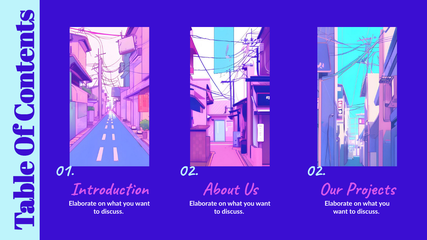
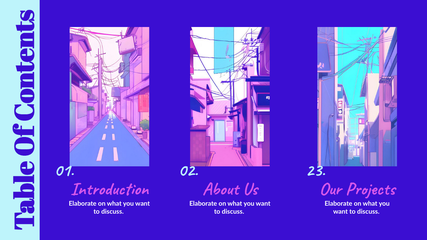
02 02: 02 -> 23 (315, 170)
